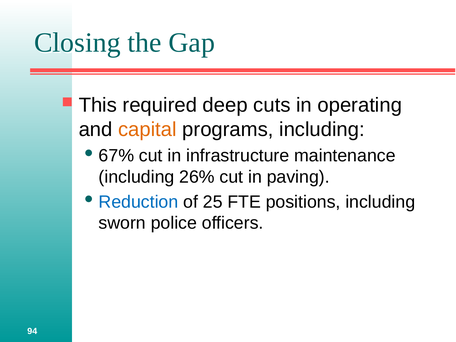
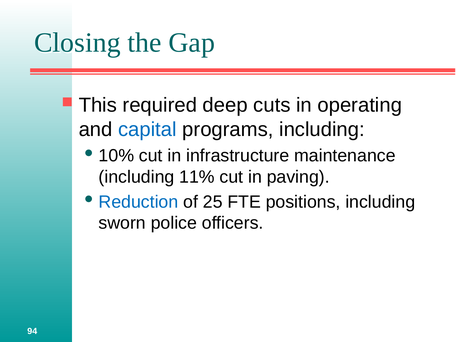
capital colour: orange -> blue (147, 130)
67%: 67% -> 10% (116, 156)
26%: 26% -> 11% (197, 177)
